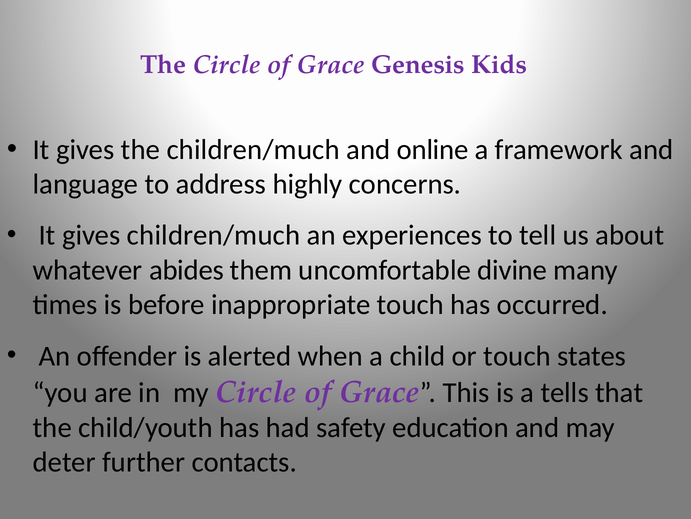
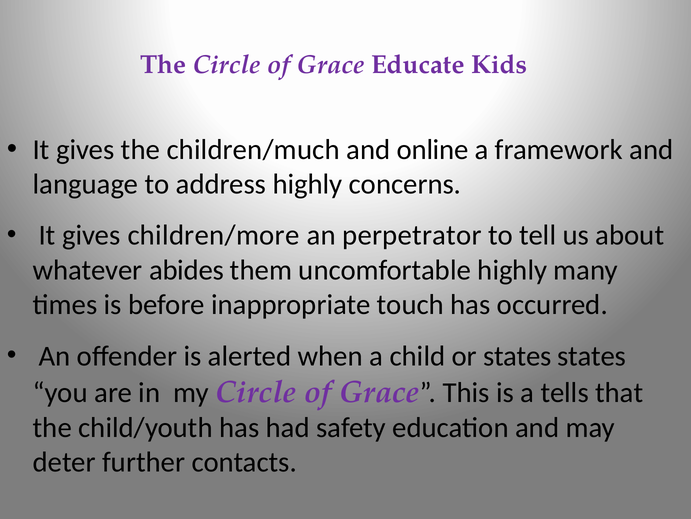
Genesis: Genesis -> Educate (418, 65)
gives children/much: children/much -> children/more (214, 235)
experiences: experiences -> perpetrator (412, 235)
uncomfortable divine: divine -> highly (512, 270)
or touch: touch -> states (517, 356)
